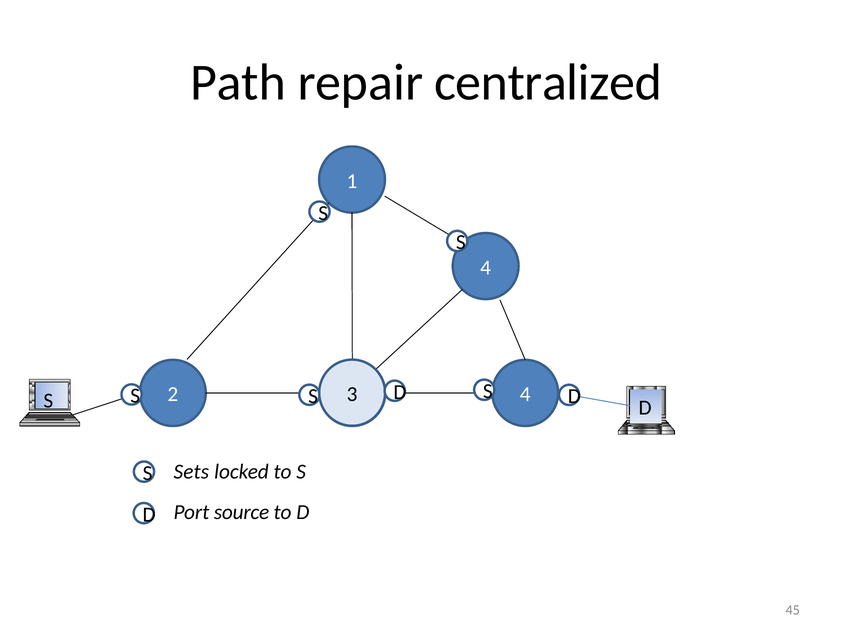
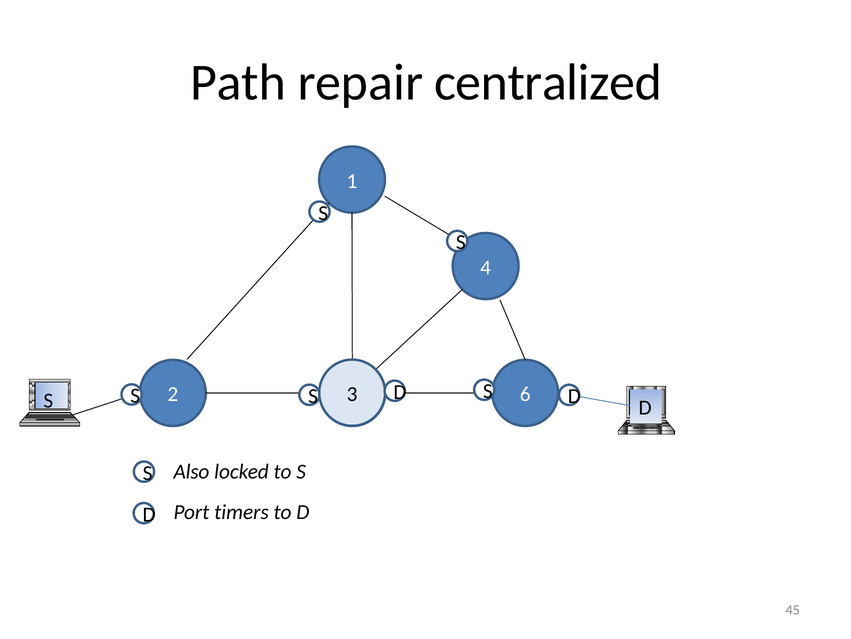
4: 4 -> 6 (525, 394)
Sets: Sets -> Also (191, 471)
source: source -> timers (241, 512)
